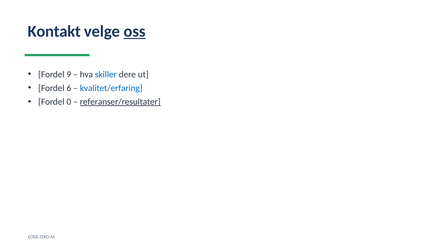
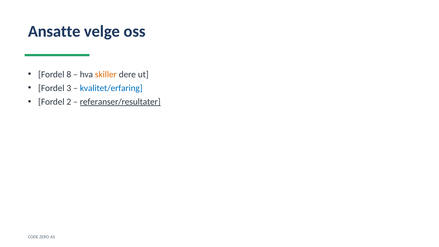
Kontakt: Kontakt -> Ansatte (54, 31)
oss underline: present -> none (135, 31)
9: 9 -> 8 (69, 74)
skiller colour: blue -> orange (106, 74)
6: 6 -> 3 (69, 88)
0: 0 -> 2 (69, 102)
